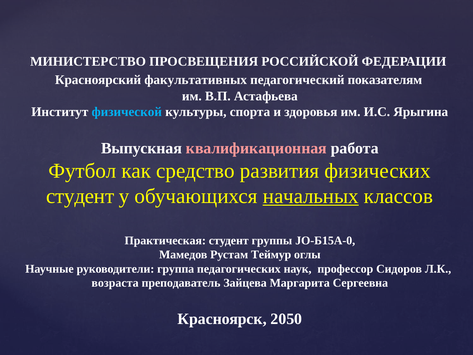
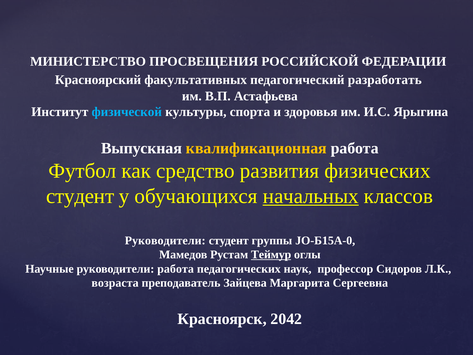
показателям: показателям -> разработать (385, 80)
квалификационная colour: pink -> yellow (256, 148)
Практическая: Практическая -> Руководители (165, 240)
Теймур underline: none -> present (271, 254)
руководители группа: группа -> работа (176, 269)
2050: 2050 -> 2042 (286, 319)
